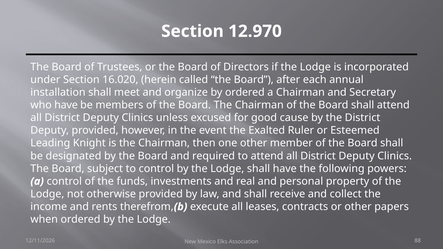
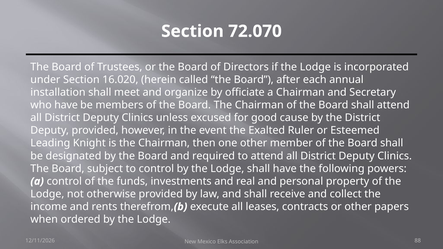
12.970: 12.970 -> 72.070 (255, 31)
by ordered: ordered -> officiate (245, 92)
